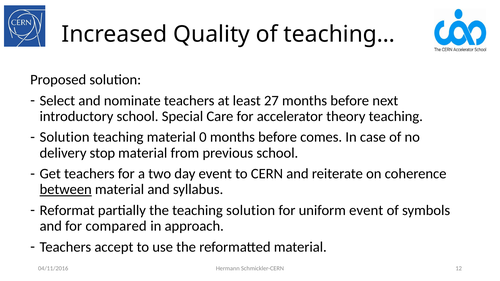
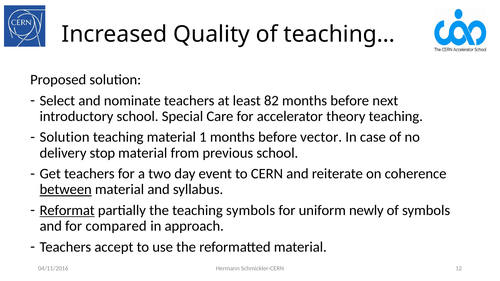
27: 27 -> 82 (271, 101)
0: 0 -> 1 (203, 137)
comes: comes -> vector (321, 137)
Reformat underline: none -> present (67, 211)
teaching solution: solution -> symbols (251, 211)
uniform event: event -> newly (366, 211)
